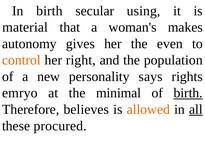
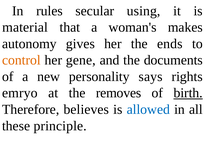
In birth: birth -> rules (49, 11)
even: even -> ends (170, 44)
right: right -> gene (81, 60)
population: population -> documents (173, 60)
minimal: minimal -> removes (119, 93)
allowed colour: orange -> blue (148, 109)
all underline: present -> none (196, 109)
procured: procured -> principle (60, 126)
